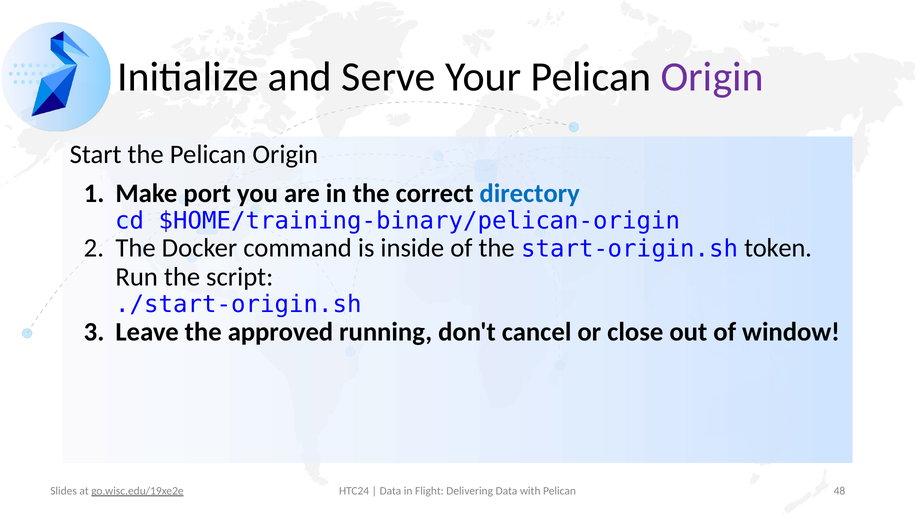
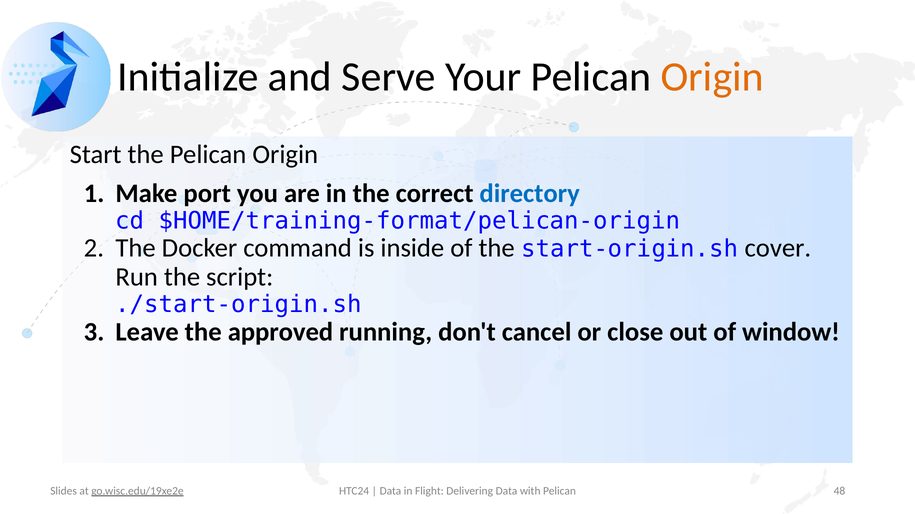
Origin colour: purple -> orange (712, 77)
$HOME/training-binary/pelican-origin: $HOME/training-binary/pelican-origin -> $HOME/training-format/pelican-origin (420, 221)
token: token -> cover (778, 249)
